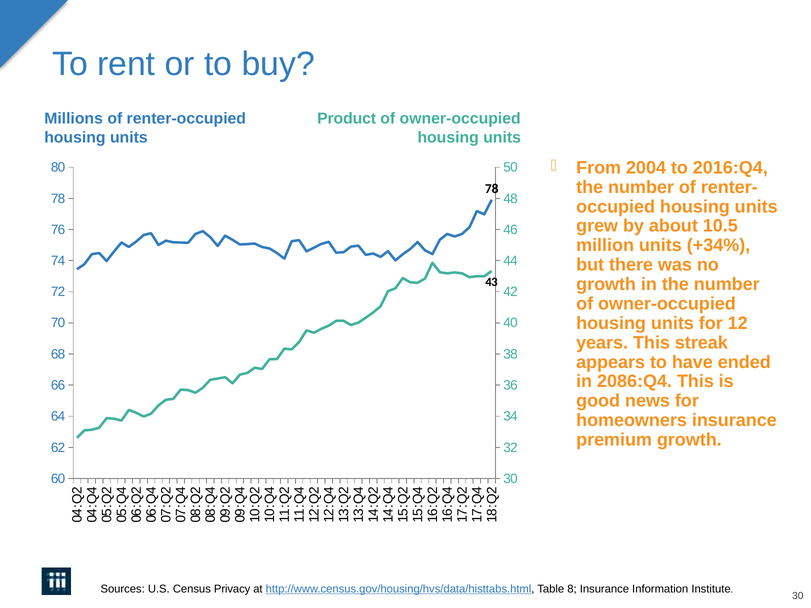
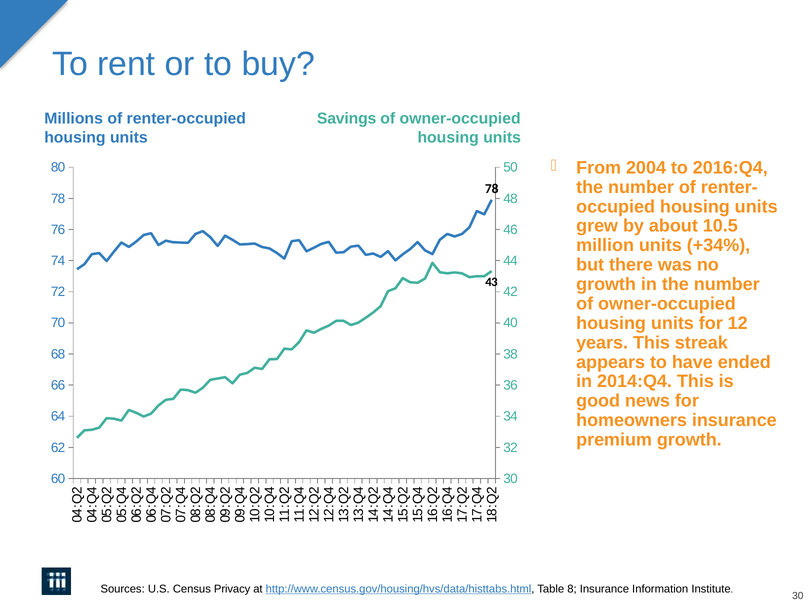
Product: Product -> Savings (347, 119)
2086:Q4: 2086:Q4 -> 2014:Q4 (635, 382)
